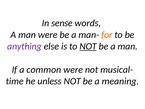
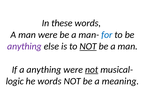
sense: sense -> these (62, 23)
for colour: orange -> blue (107, 35)
a common: common -> anything (44, 69)
not underline: none -> present (92, 69)
time: time -> logic (15, 81)
he unless: unless -> words (50, 81)
